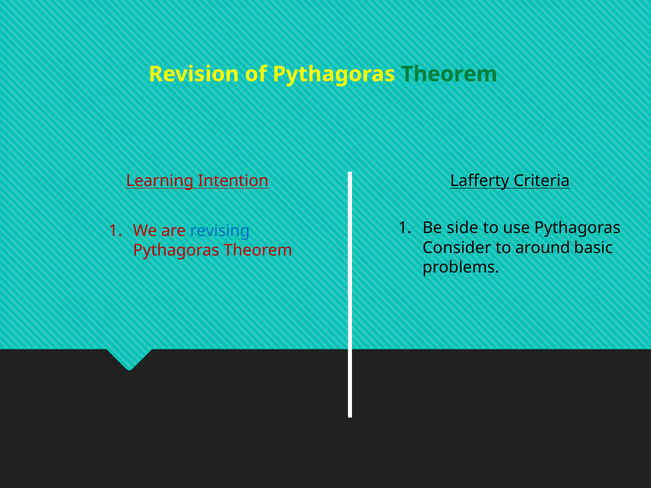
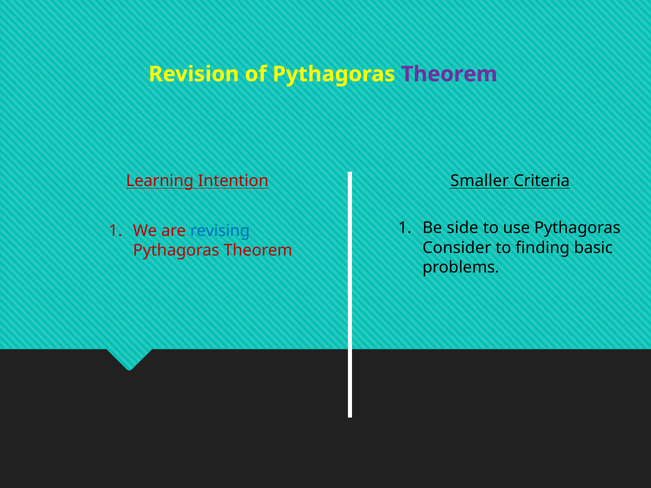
Theorem colour: green -> purple (449, 74)
Lafferty: Lafferty -> Smaller (480, 181)
around: around -> finding (543, 248)
